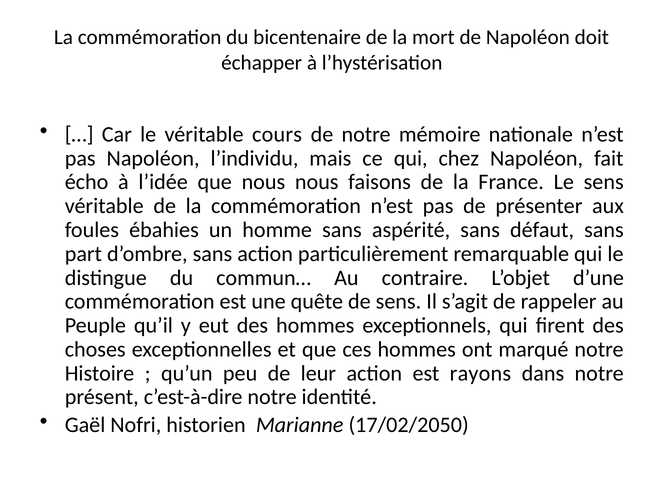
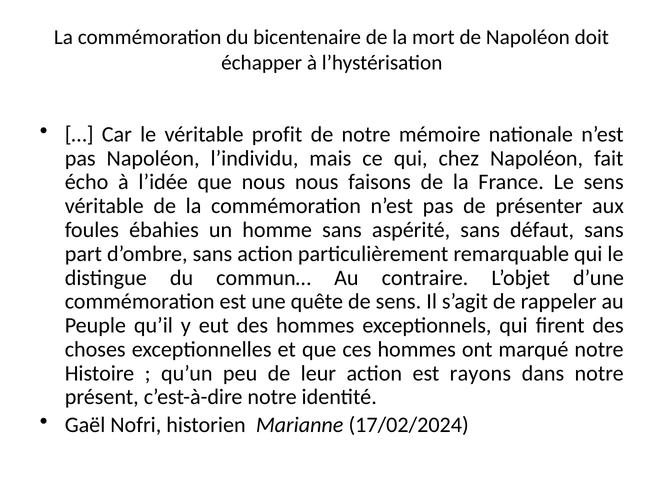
cours: cours -> profit (277, 134)
17/02/2050: 17/02/2050 -> 17/02/2024 (409, 425)
